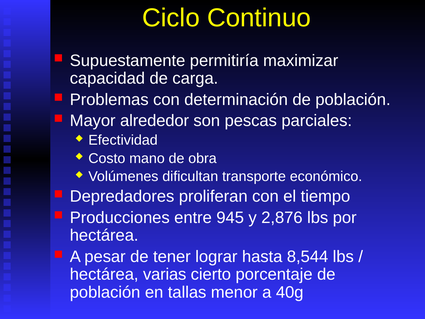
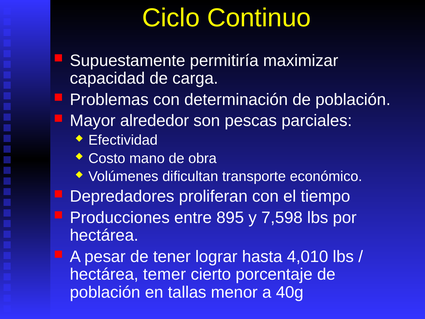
945: 945 -> 895 (230, 217)
2,876: 2,876 -> 7,598 (282, 217)
8,544: 8,544 -> 4,010 (308, 256)
varias: varias -> temer (165, 274)
